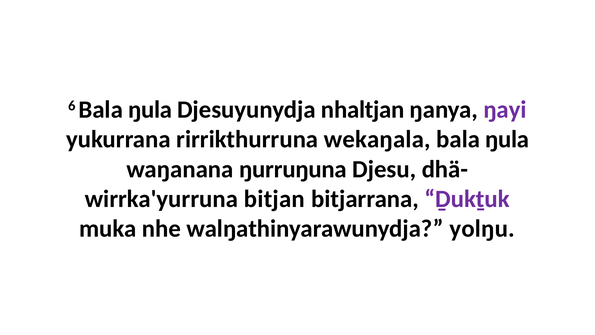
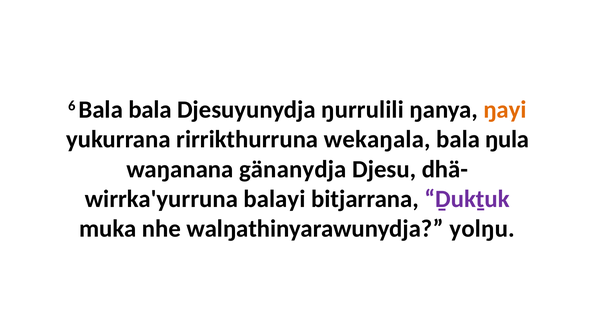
6 Bala ŋula: ŋula -> bala (150, 110)
nhaltjan: nhaltjan -> ŋurrulili (363, 110)
ŋayi colour: purple -> orange (505, 110)
ŋurruŋuna: ŋurruŋuna -> gänanydja (293, 169)
bitjan: bitjan -> balayi (274, 199)
